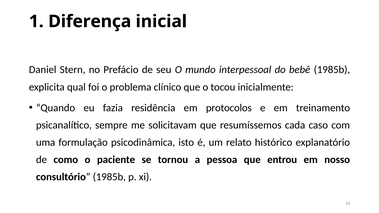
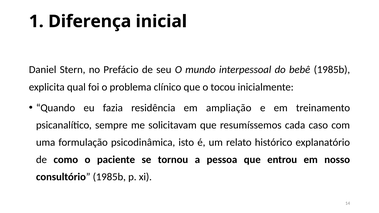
protocolos: protocolos -> ampliação (229, 108)
